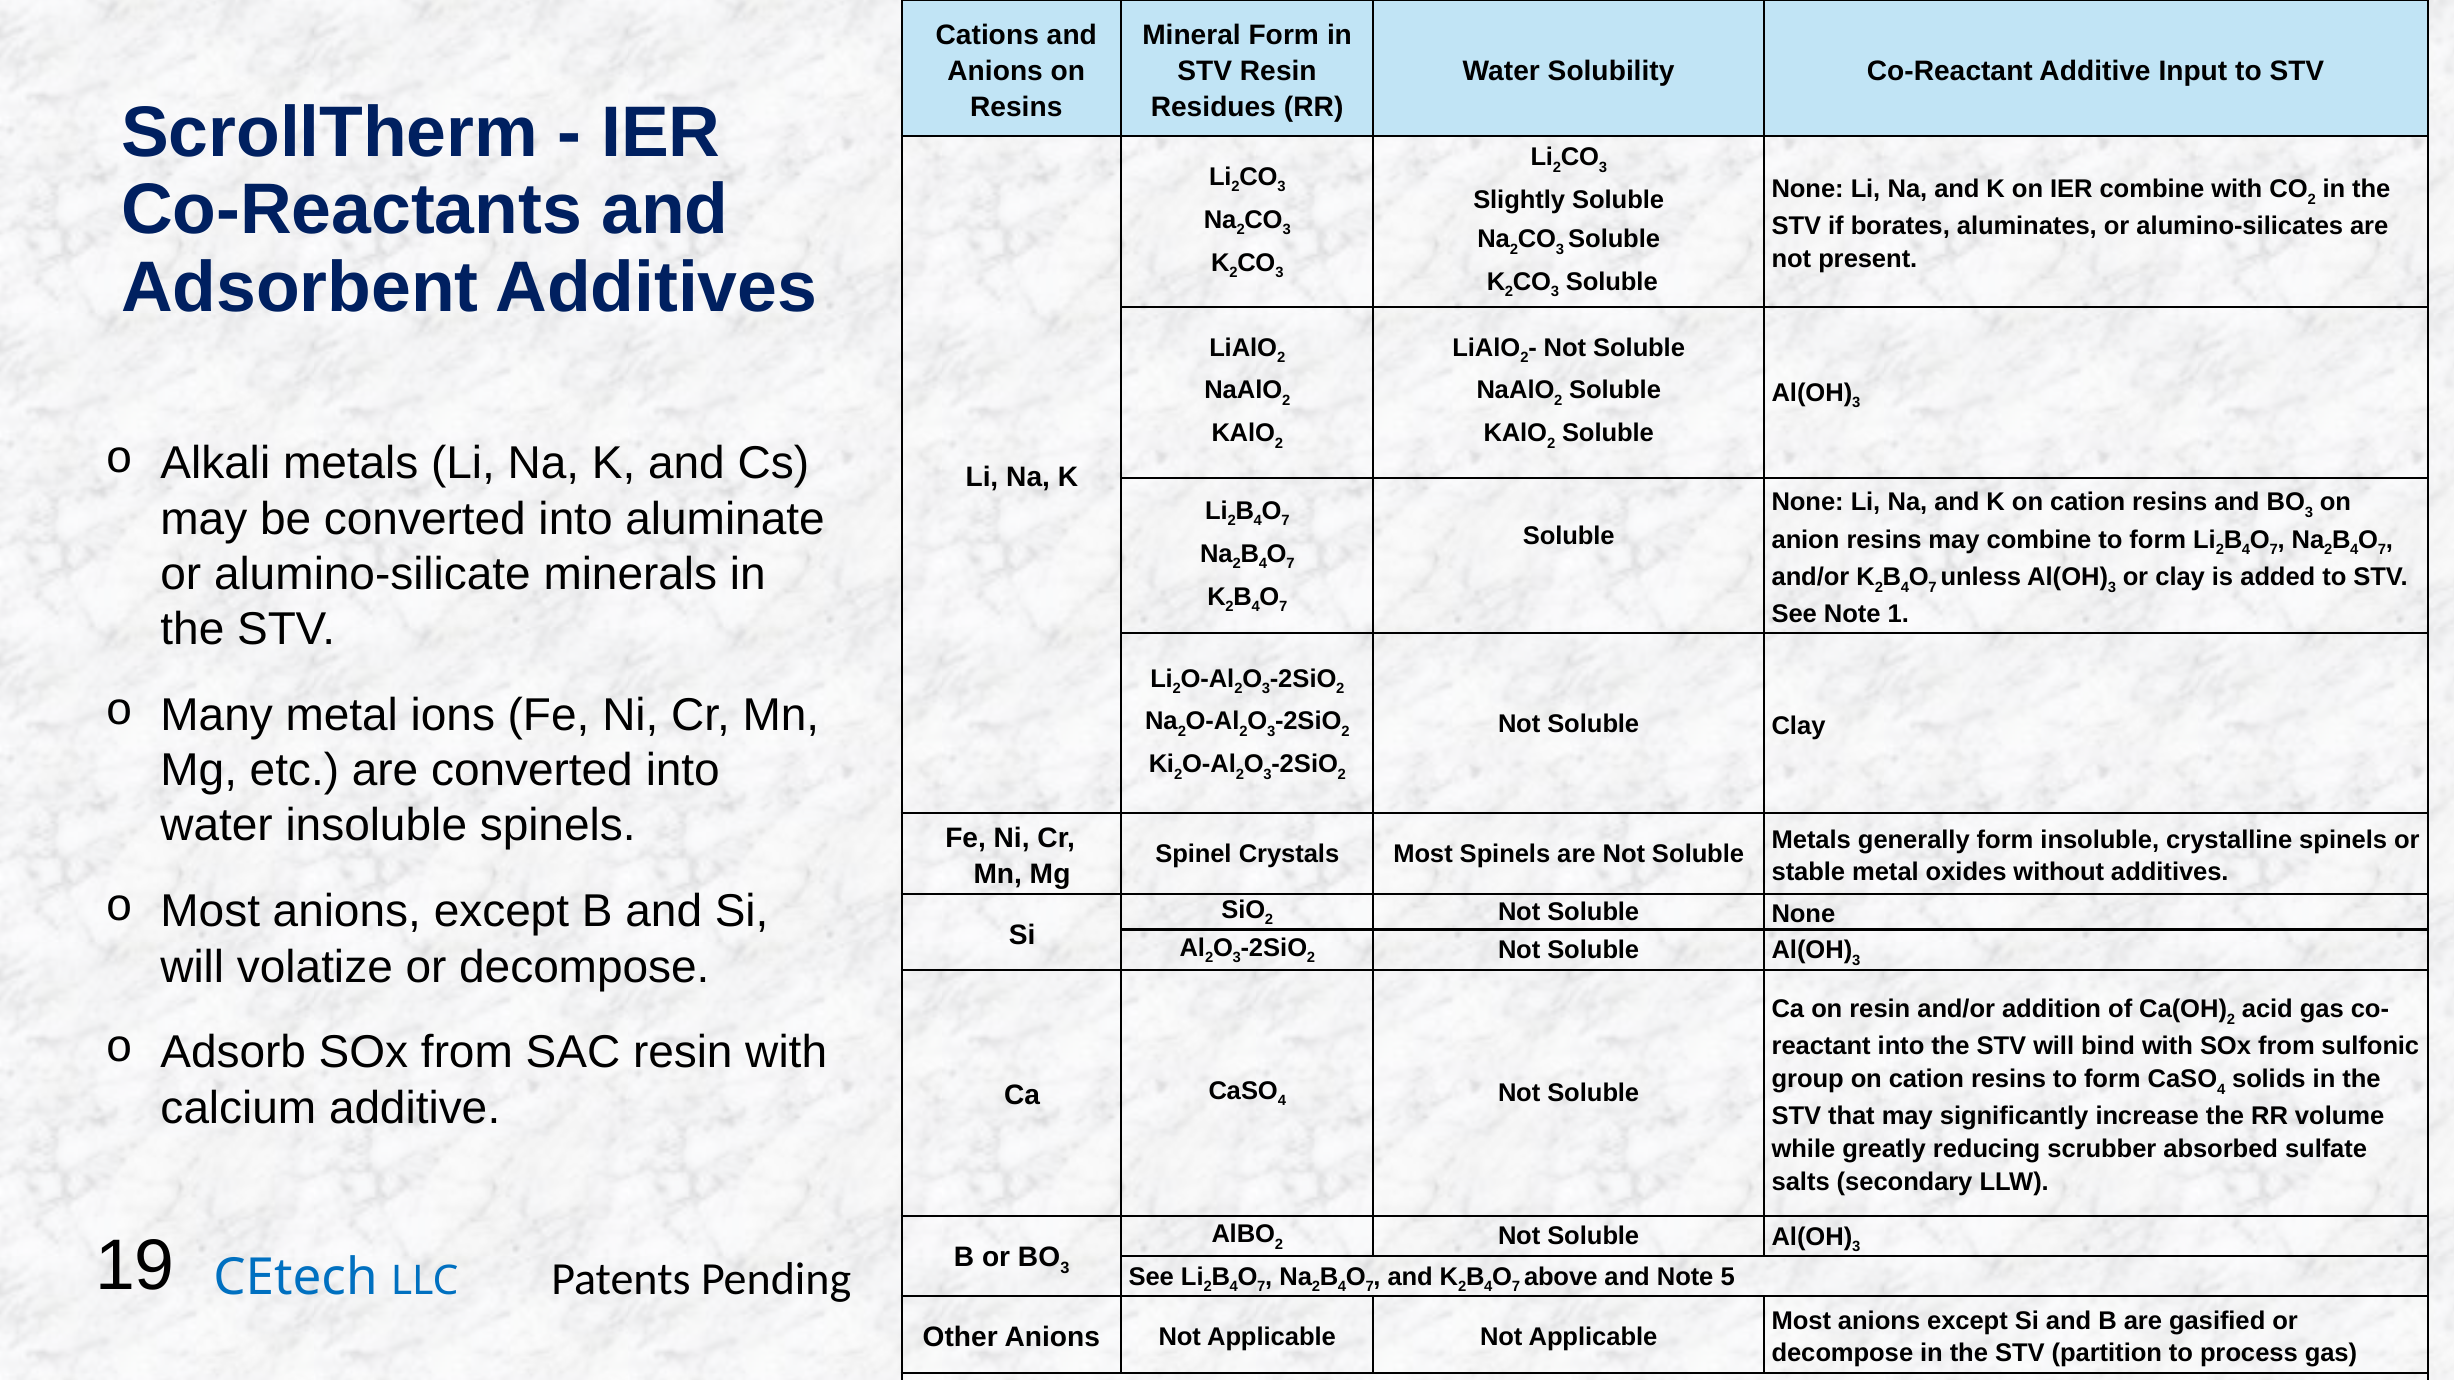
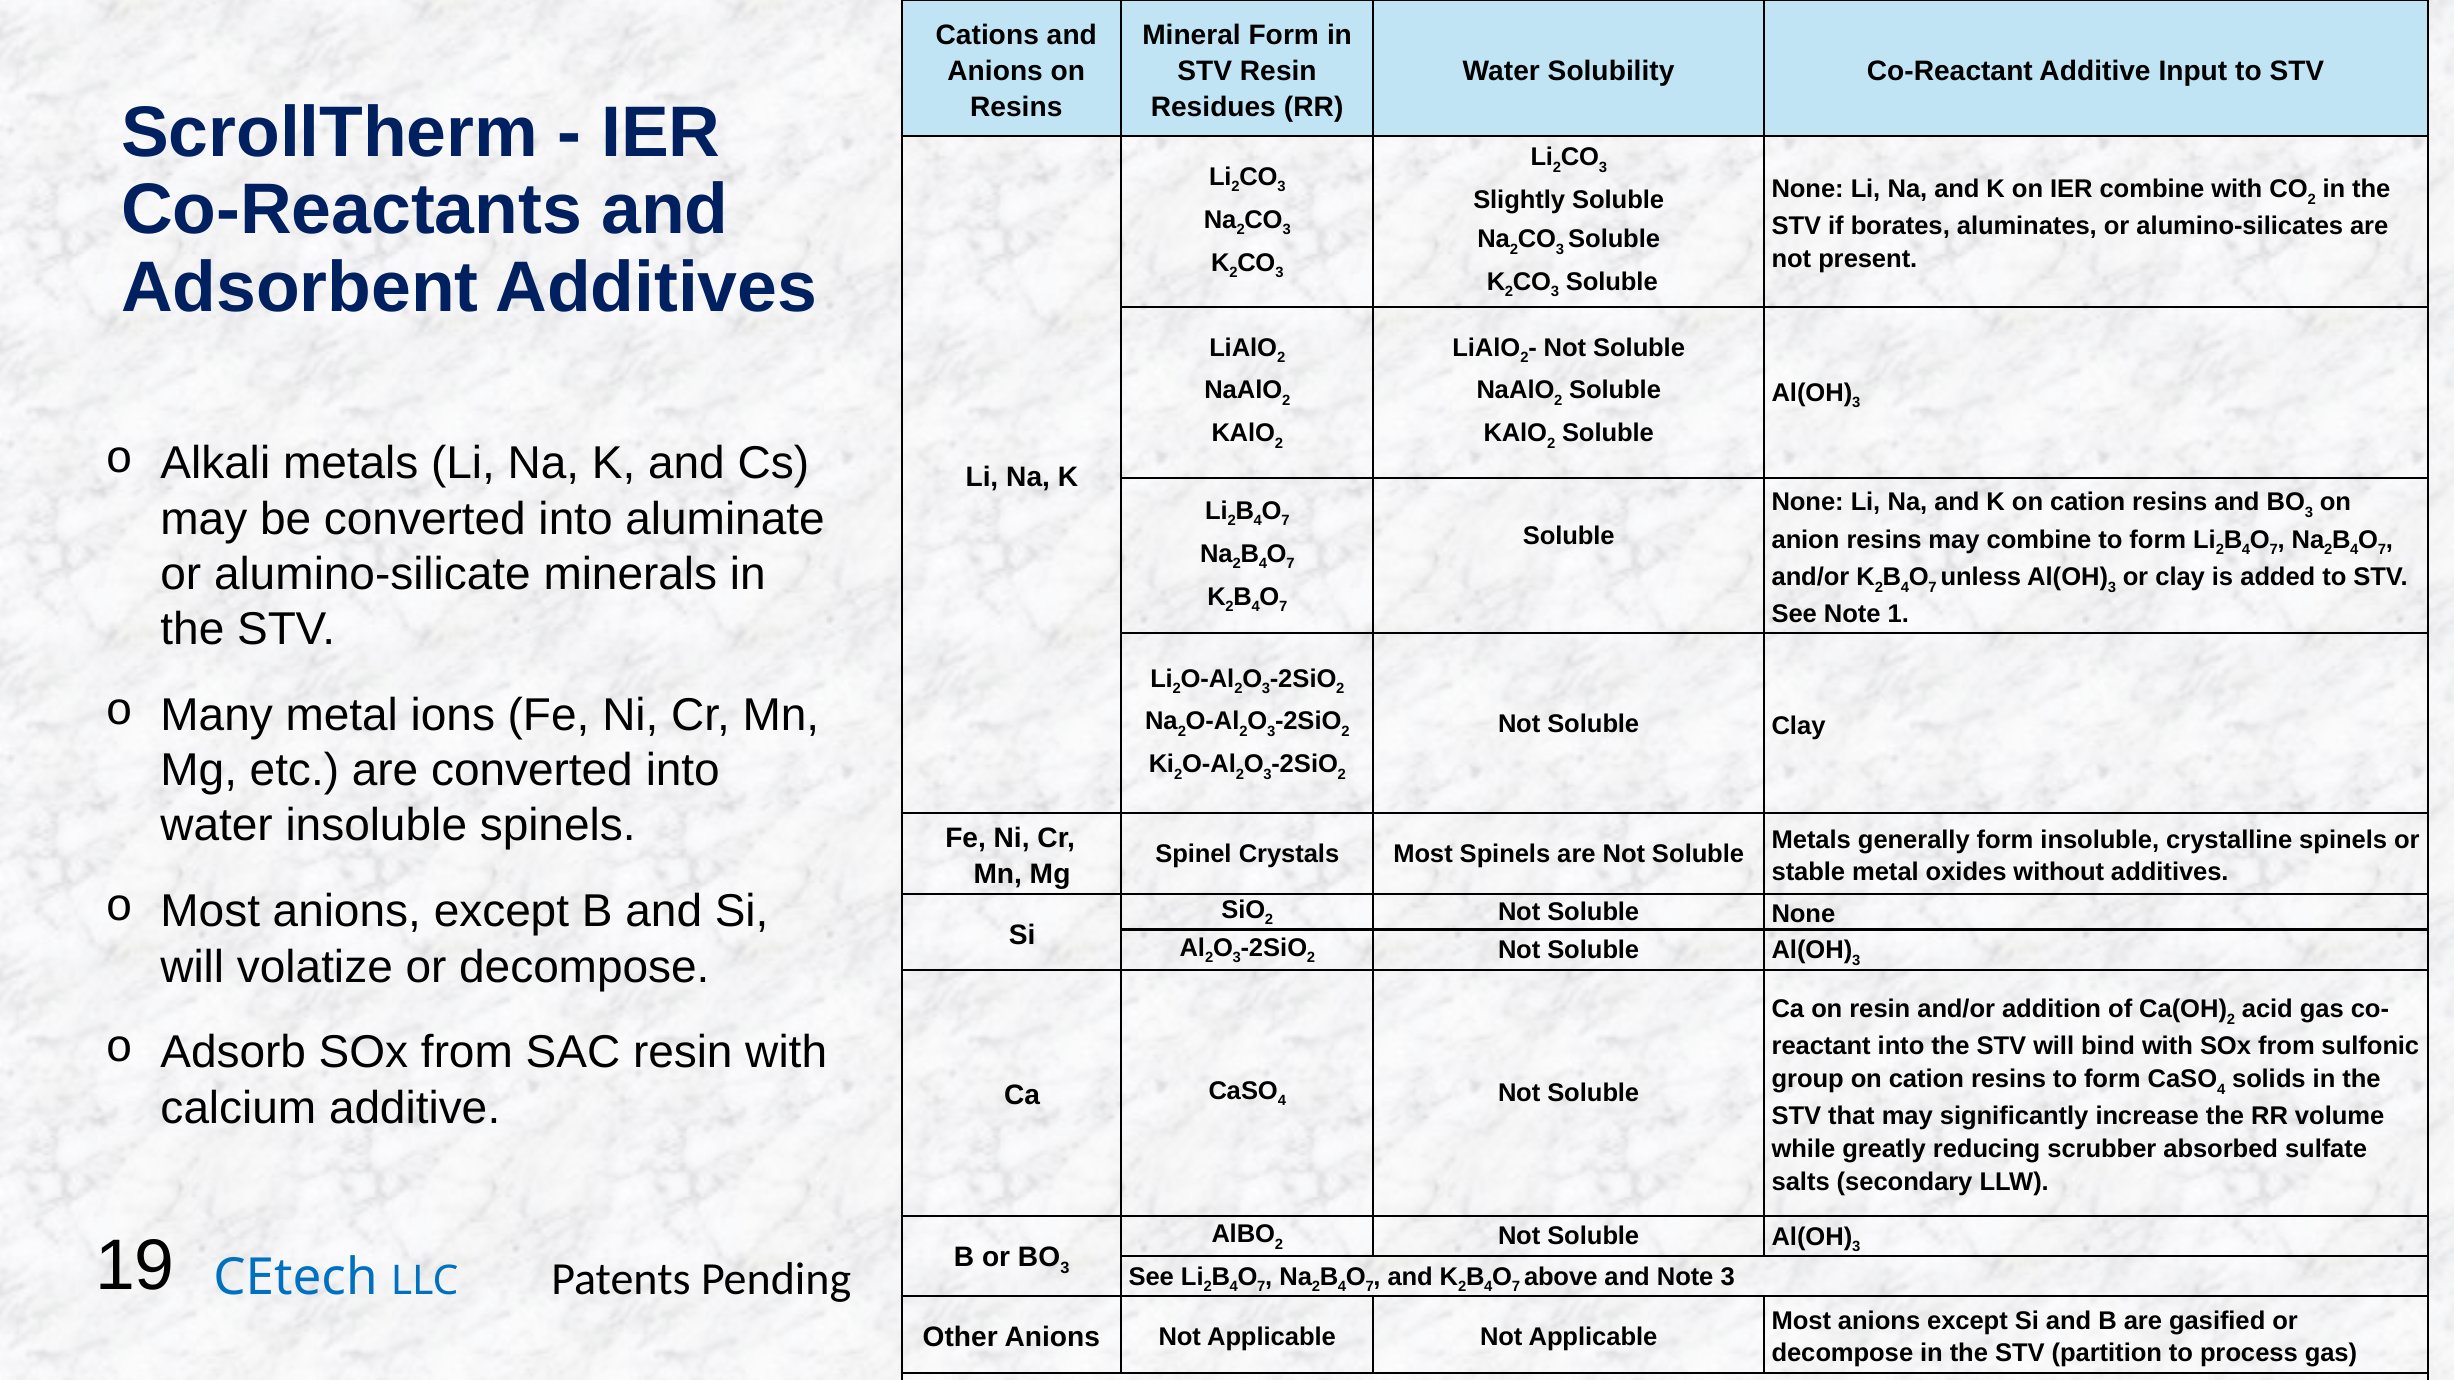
Note 5: 5 -> 3 (1728, 1277)
